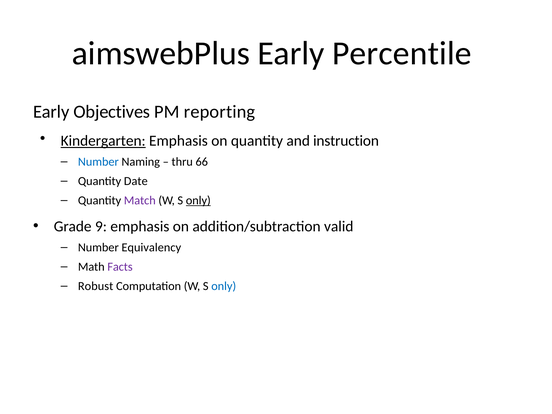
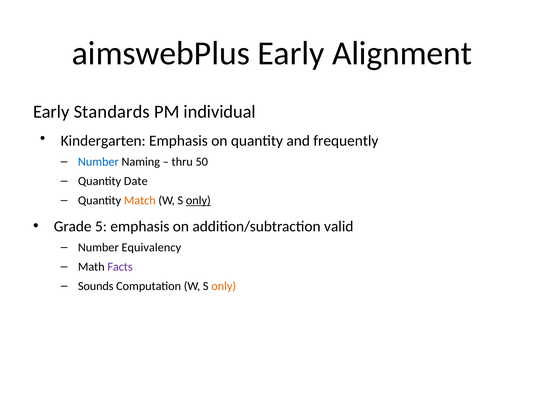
Percentile: Percentile -> Alignment (402, 53)
Objectives: Objectives -> Standards (112, 112)
reporting: reporting -> individual (220, 112)
Kindergarten underline: present -> none (103, 141)
instruction: instruction -> frequently (346, 141)
66: 66 -> 50 (202, 162)
Match colour: purple -> orange (140, 200)
9: 9 -> 5 (101, 226)
Robust: Robust -> Sounds (96, 286)
only colour: blue -> orange (224, 286)
